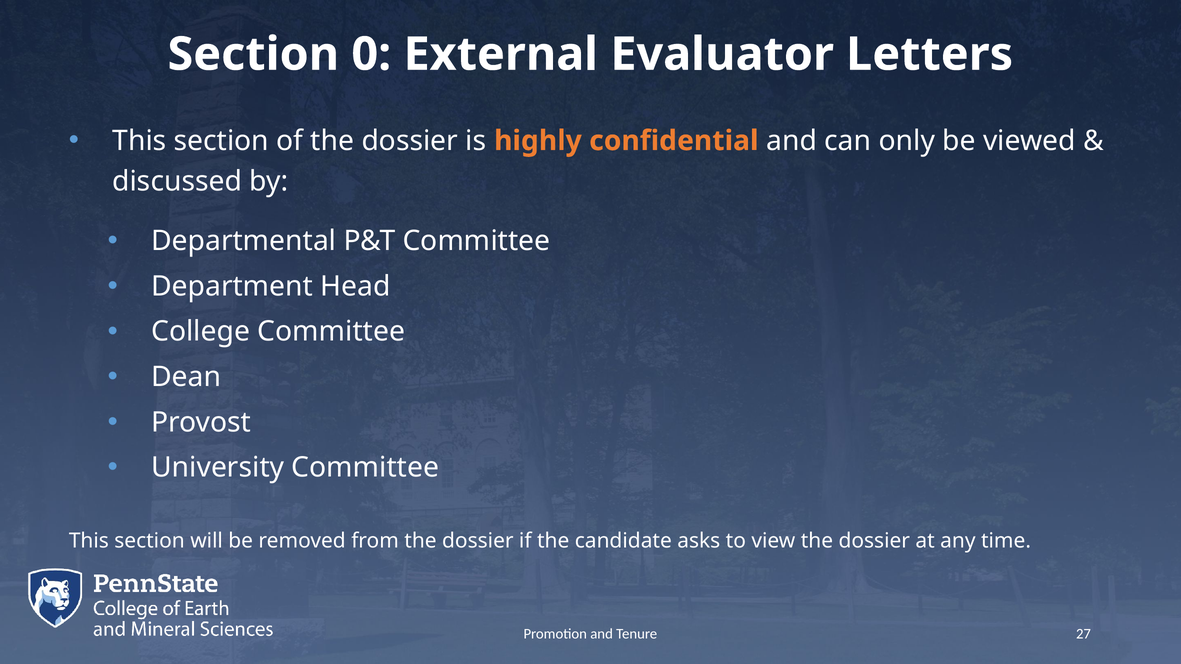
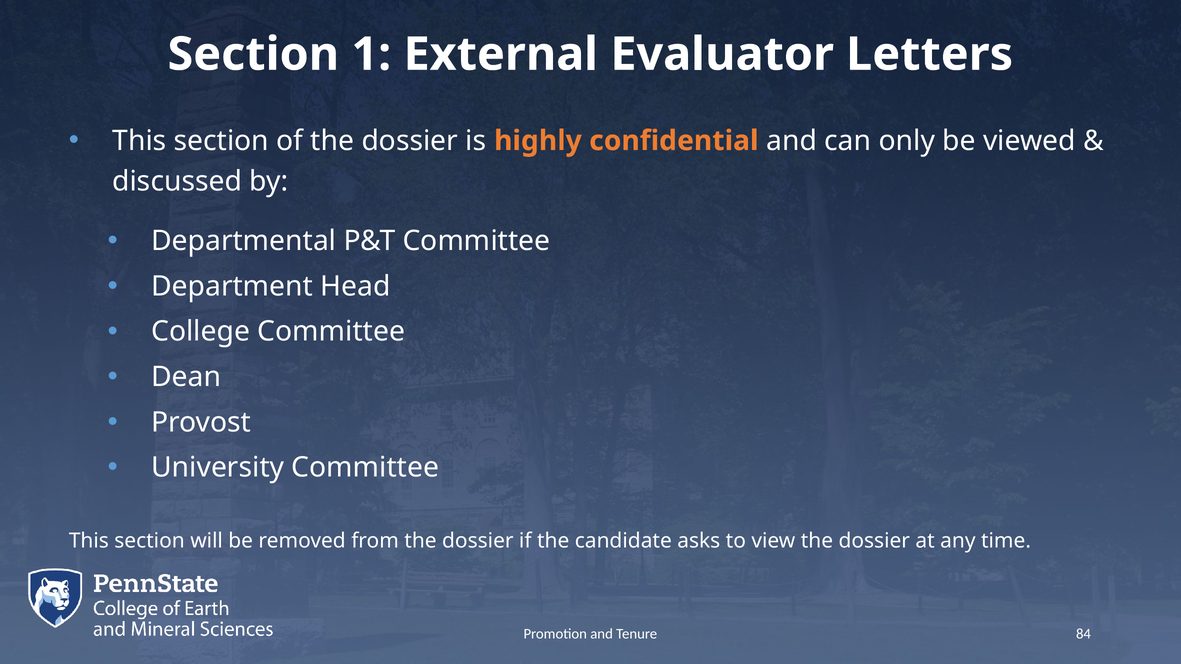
0: 0 -> 1 (371, 54)
27: 27 -> 84 (1083, 634)
